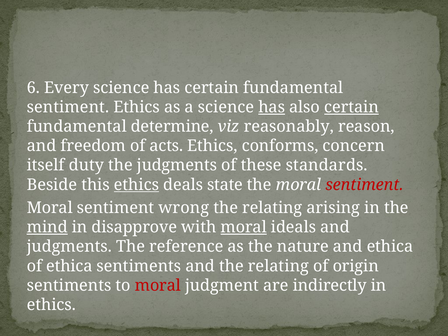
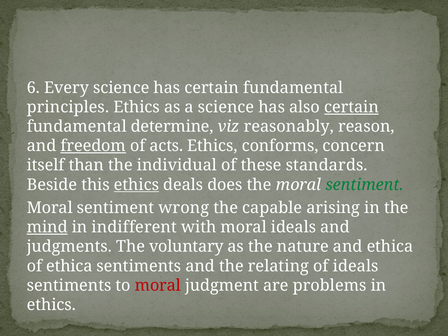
sentiment: sentiment -> principles (68, 107)
has underline: present -> none (272, 107)
freedom underline: none -> present (93, 146)
duty: duty -> than (86, 165)
the judgments: judgments -> individual (177, 165)
state: state -> does (225, 185)
sentiment colour: red -> green (364, 185)
relating: relating -> capable (272, 208)
disapprove: disapprove -> indifferent (134, 227)
moral underline: present -> none (244, 227)
reference: reference -> voluntary (186, 247)
of origin: origin -> ideals (356, 266)
indirectly: indirectly -> problems (330, 285)
